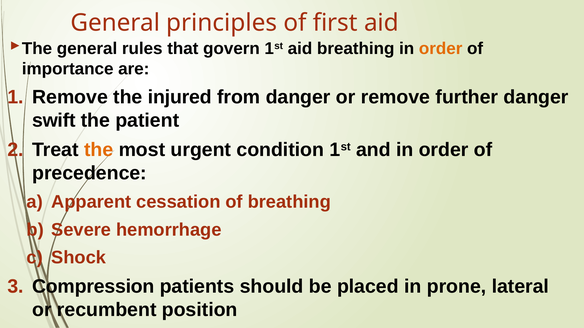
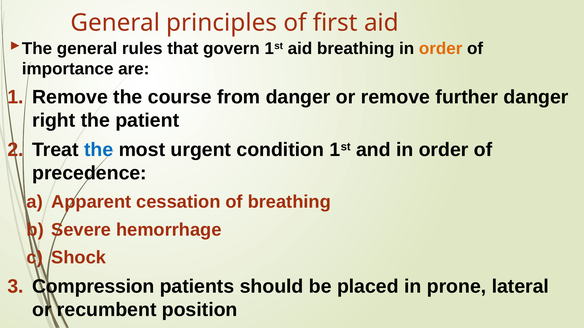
injured: injured -> course (180, 97)
swift: swift -> right (54, 121)
the colour: orange -> blue (99, 150)
